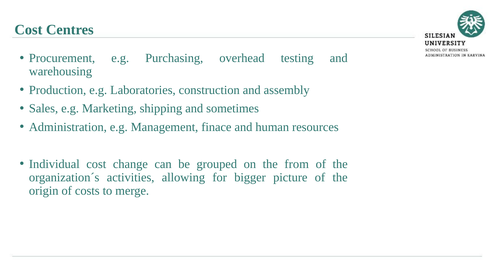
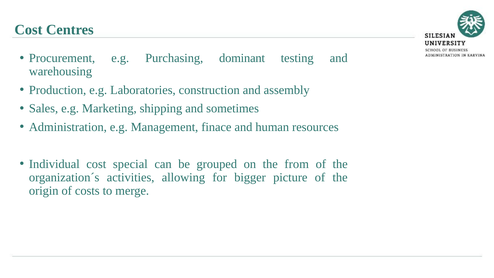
overhead: overhead -> dominant (242, 58)
change: change -> special (130, 164)
